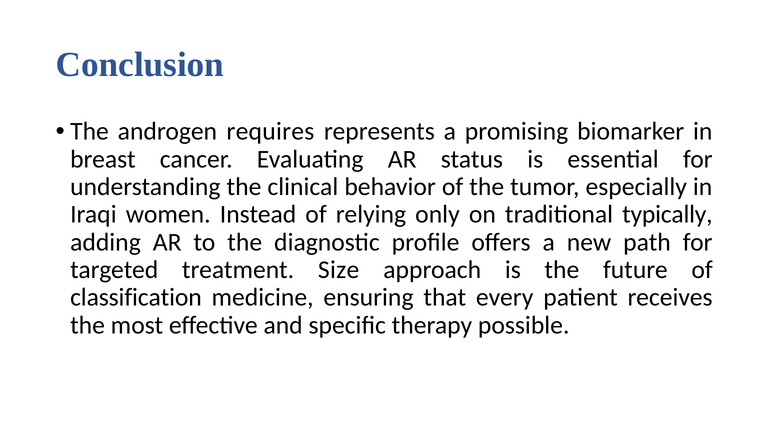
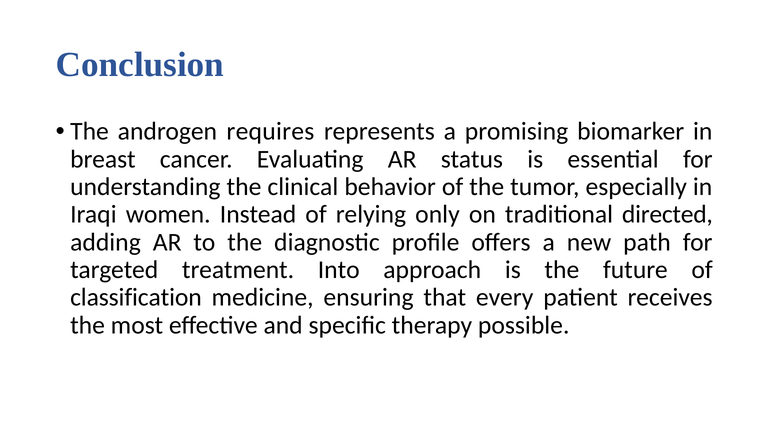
typically: typically -> directed (667, 215)
Size: Size -> Into (339, 270)
